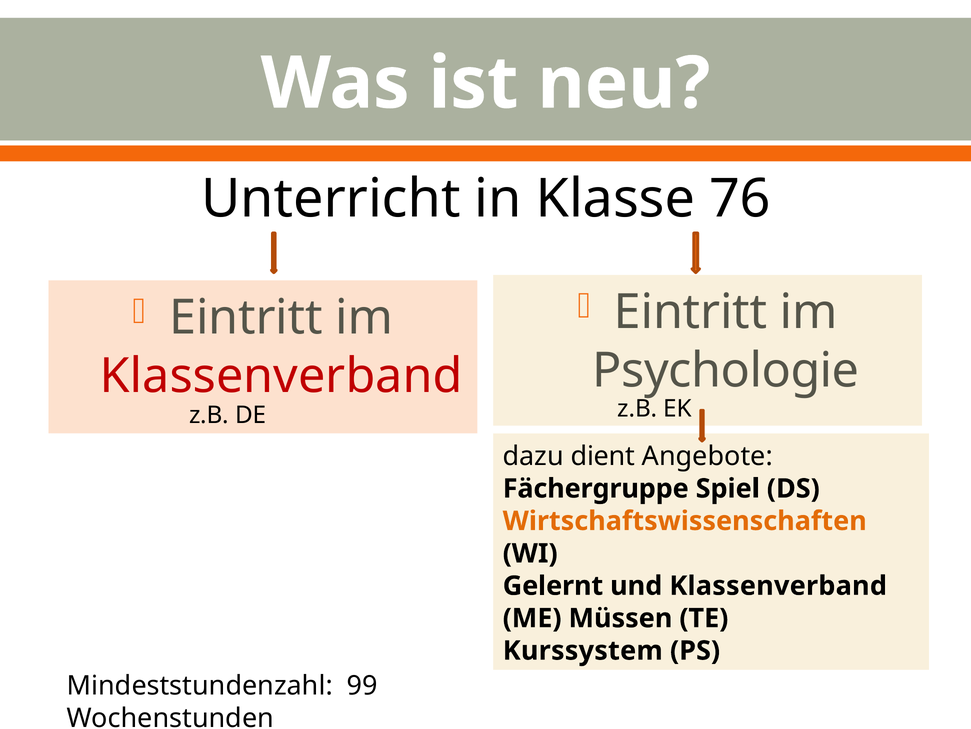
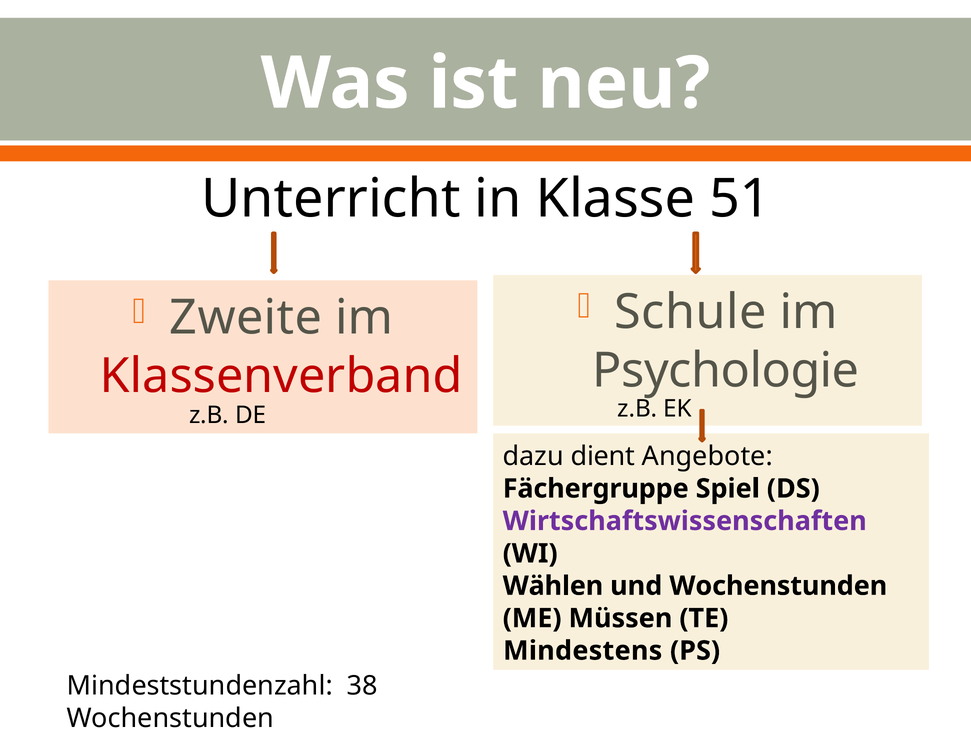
76: 76 -> 51 (740, 199)
Eintritt: Eintritt -> Schule (690, 312)
Eintritt: Eintritt -> Zweite (246, 317)
Wirtschaftswissenschaften colour: orange -> purple (685, 521)
Gelernt: Gelernt -> Wählen (553, 585)
und Klassenverband: Klassenverband -> Wochenstunden (778, 585)
Kurssystem: Kurssystem -> Mindestens (583, 650)
99: 99 -> 38 (362, 685)
